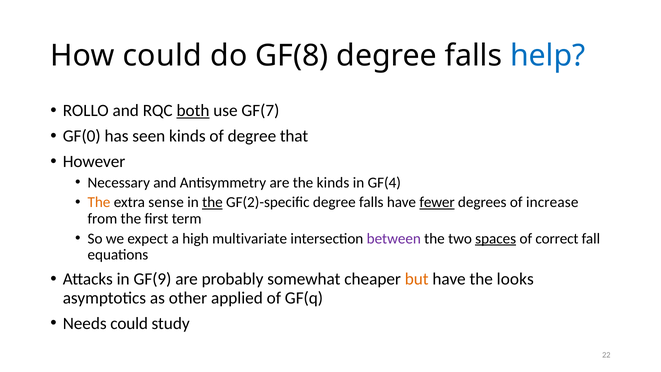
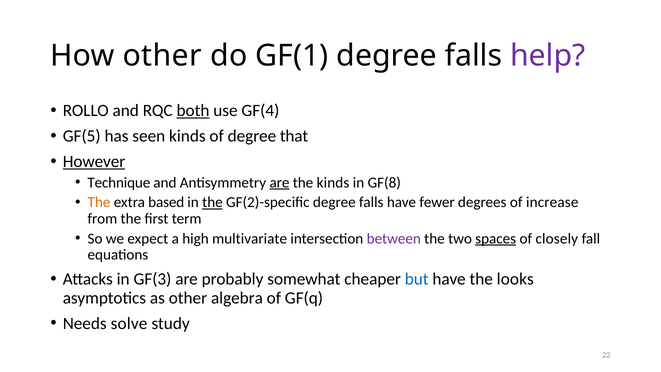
How could: could -> other (162, 56)
GF(8: GF(8 -> GF(1 (292, 56)
help colour: blue -> purple (548, 56)
GF(7: GF(7 -> GF(4 (260, 111)
GF(0: GF(0 -> GF(5 (82, 136)
However underline: none -> present (94, 162)
Necessary: Necessary -> Technique (119, 182)
are underline: none -> present (279, 182)
GF(4: GF(4 -> GF(8 (384, 182)
sense: sense -> based (166, 202)
fewer underline: present -> none (437, 202)
correct: correct -> closely (557, 238)
GF(9: GF(9 -> GF(3 (152, 279)
but colour: orange -> blue (417, 279)
applied: applied -> algebra (237, 298)
Needs could: could -> solve (129, 323)
